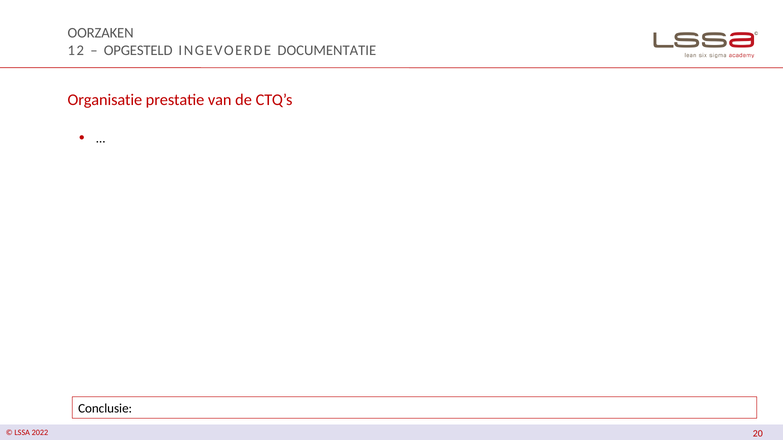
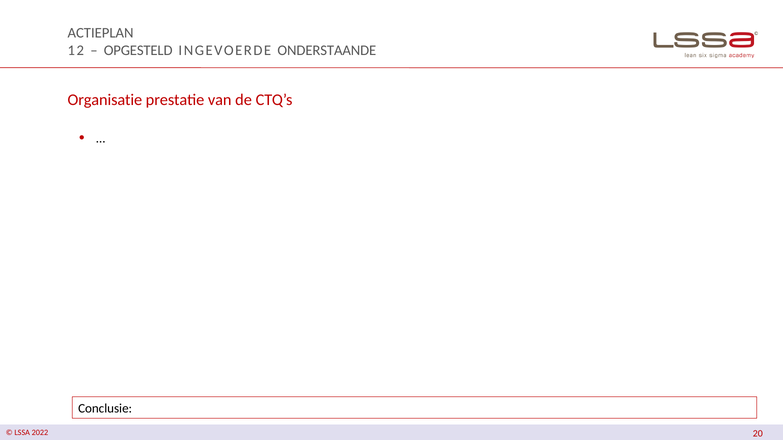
OORZAKEN: OORZAKEN -> ACTIEPLAN (101, 33)
DOCUMENTATIE: DOCUMENTATIE -> ONDERSTAANDE (327, 50)
